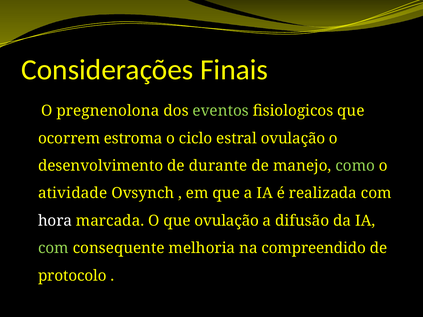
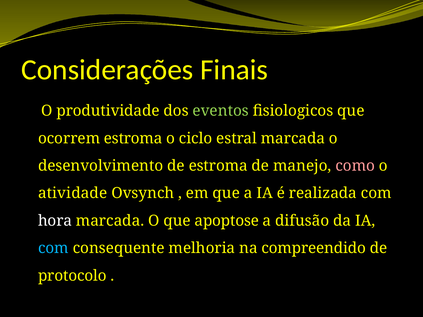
pregnenolona: pregnenolona -> produtividade (108, 111)
estral ovulação: ovulação -> marcada (293, 138)
de durante: durante -> estroma (218, 166)
como colour: light green -> pink (355, 166)
que ovulação: ovulação -> apoptose (227, 221)
com colour: light green -> light blue (53, 248)
